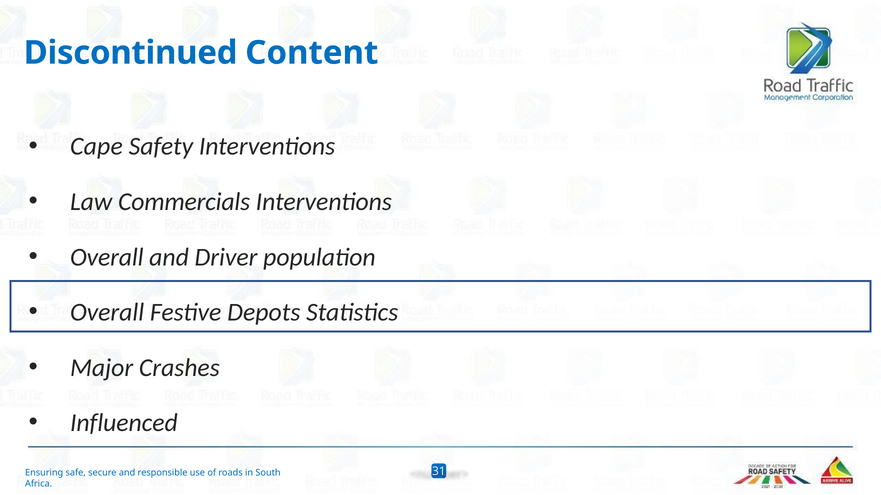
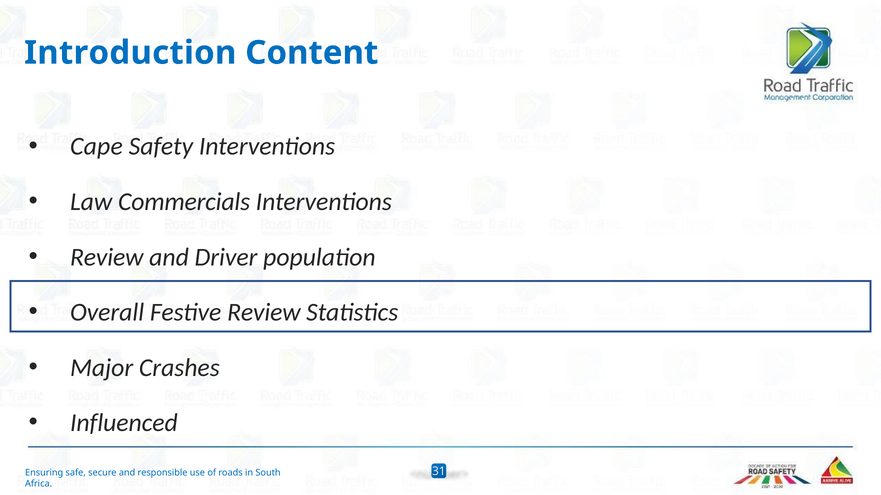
Discontinued: Discontinued -> Introduction (130, 53)
Overall: Overall -> Review (107, 257)
Festive Depots: Depots -> Review (264, 313)
